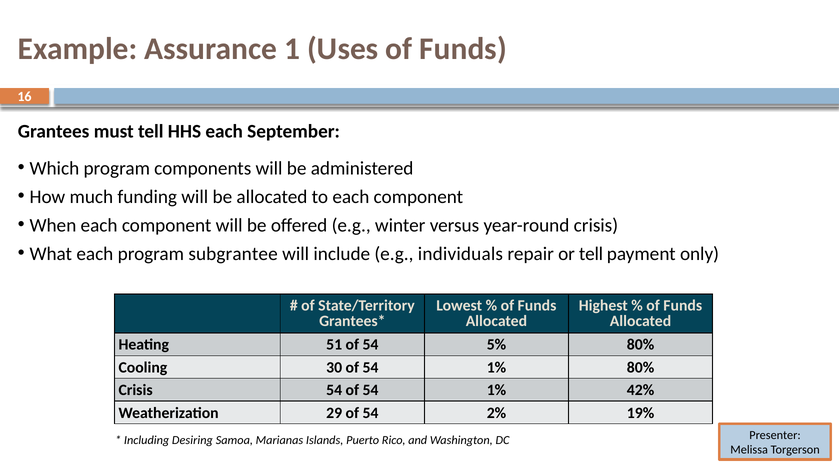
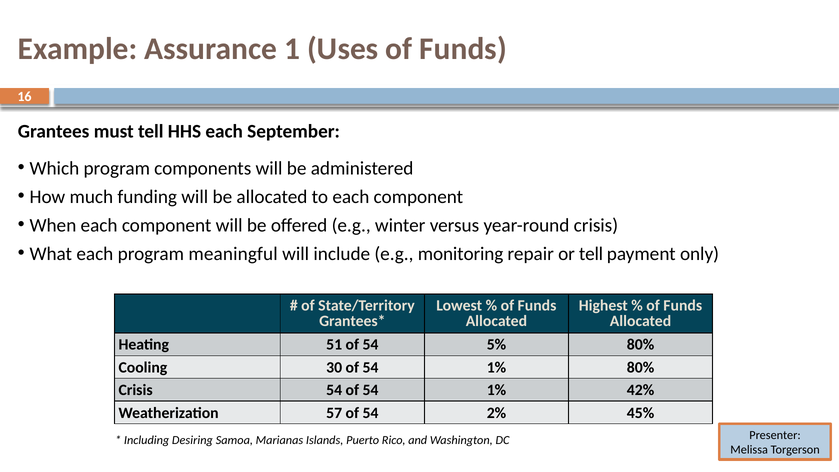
subgrantee: subgrantee -> meaningful (233, 254)
individuals: individuals -> monitoring (461, 254)
29: 29 -> 57 (334, 413)
19%: 19% -> 45% (641, 413)
